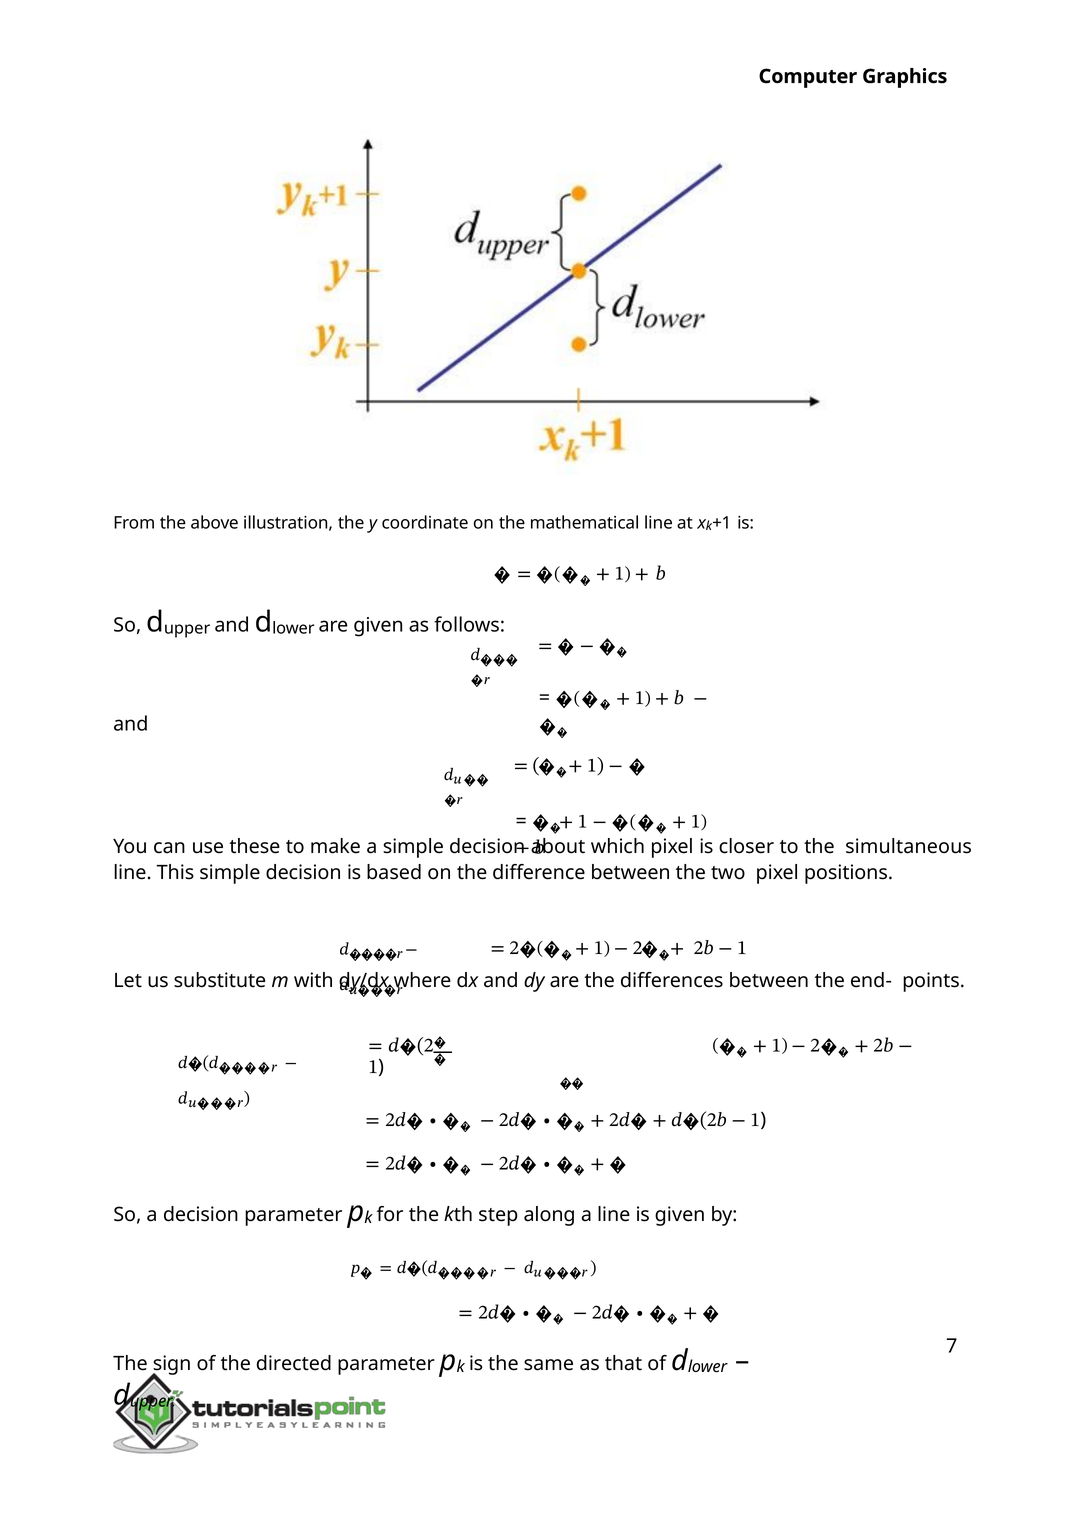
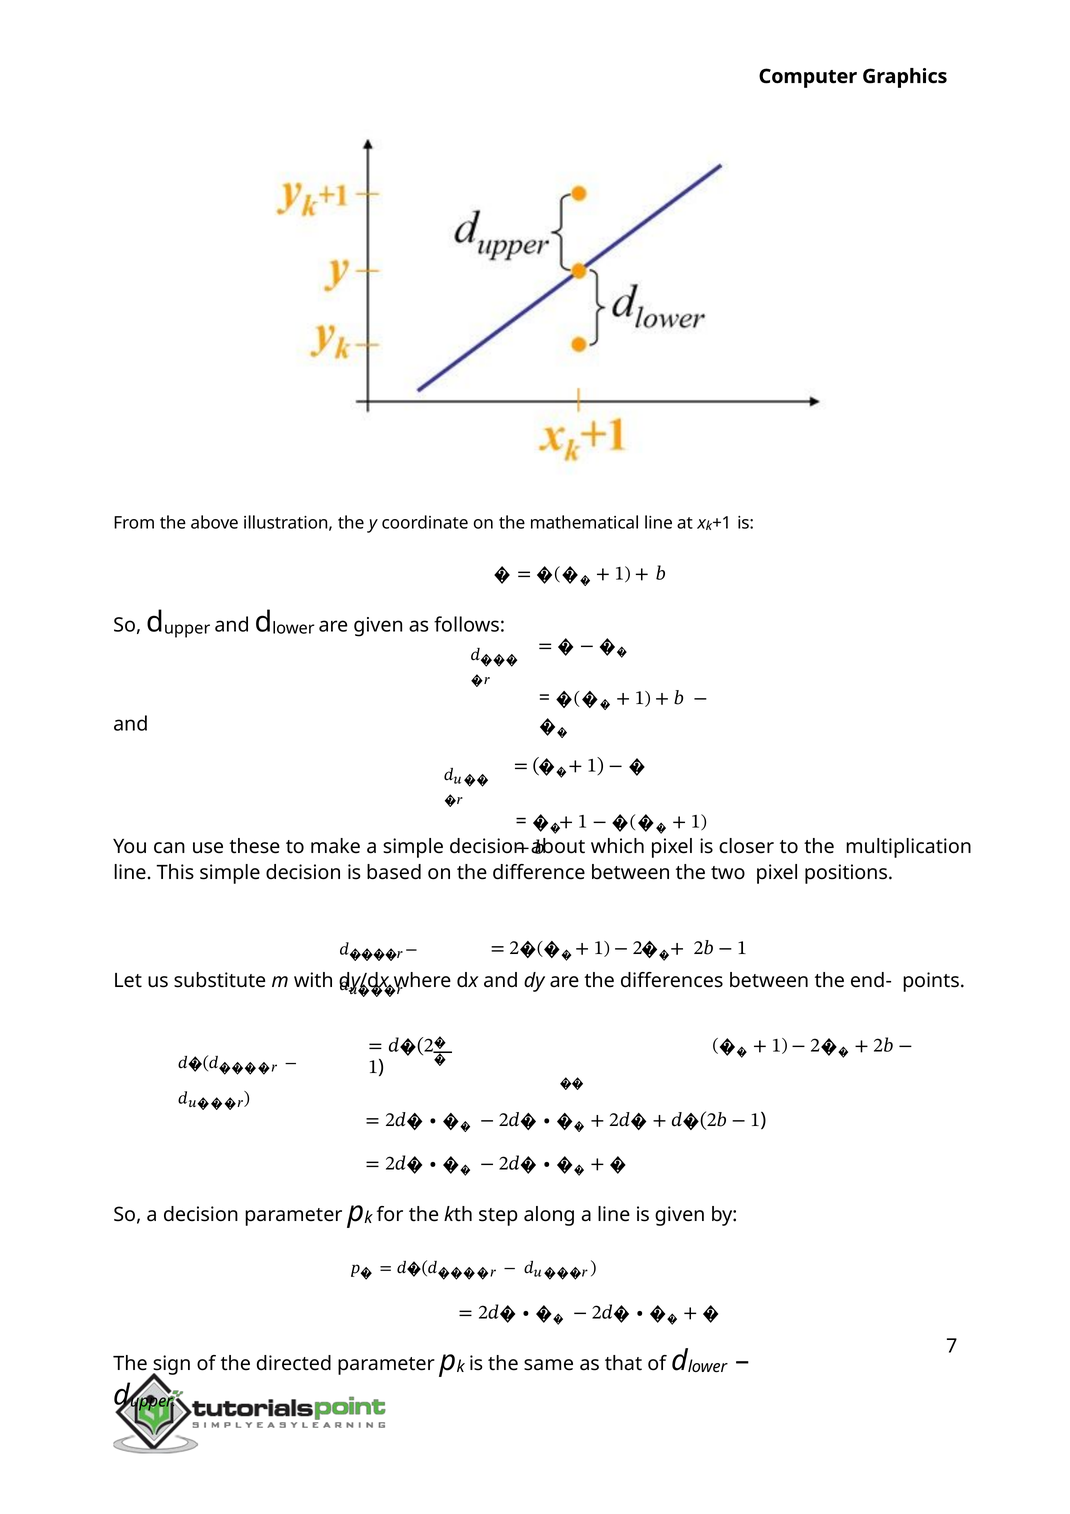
simultaneous: simultaneous -> multiplication (909, 847)
